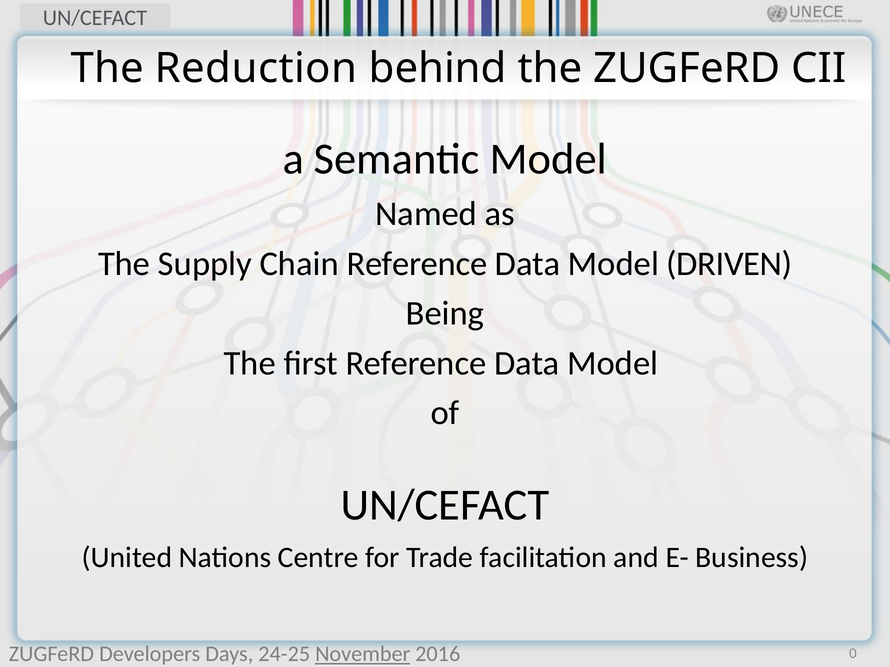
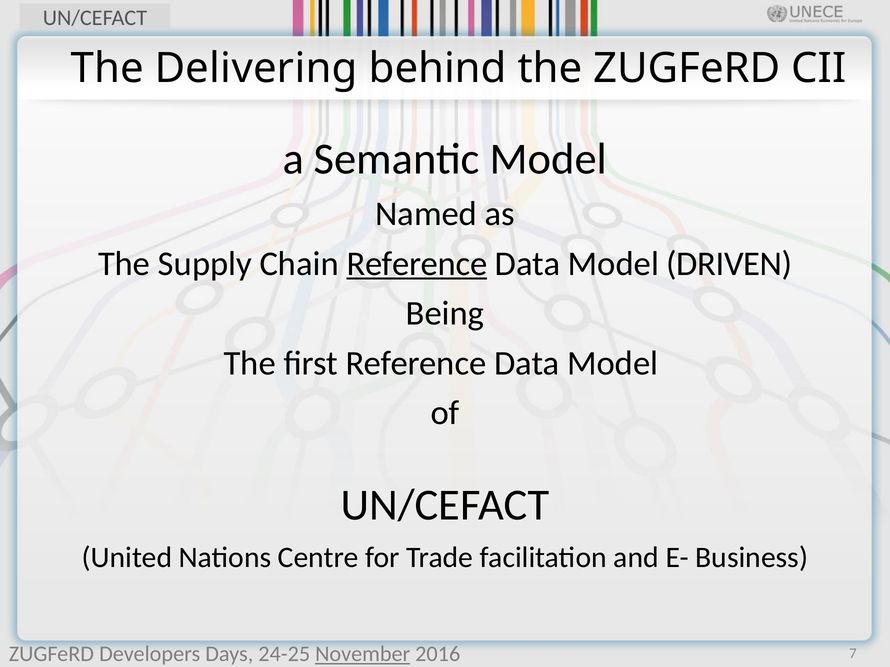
Reduction: Reduction -> Delivering (256, 69)
Reference underline: none -> present (417, 264)
0: 0 -> 7 (853, 654)
